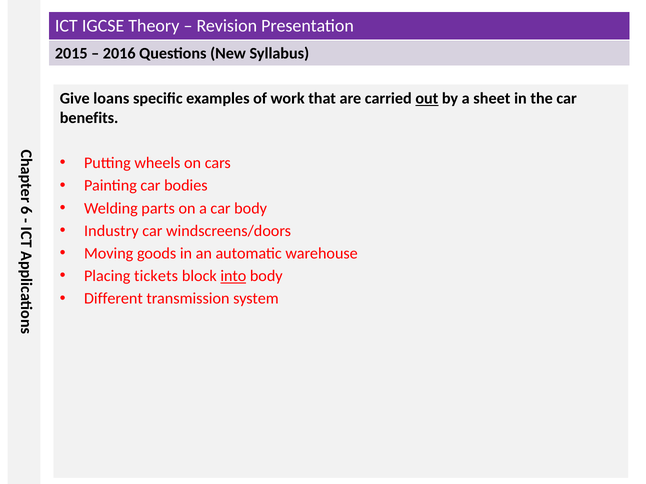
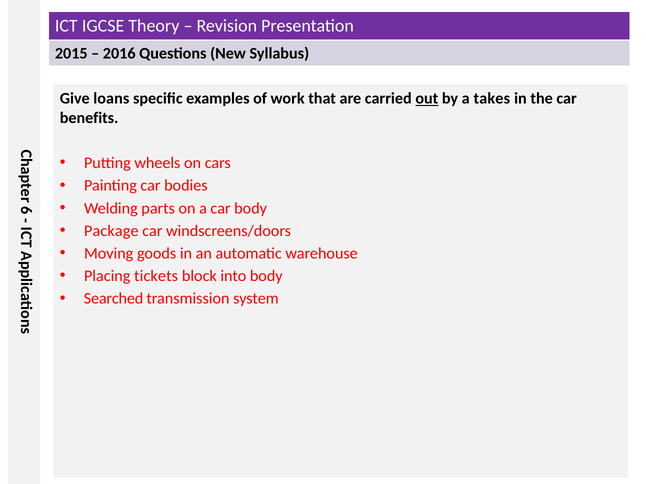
sheet: sheet -> takes (492, 99)
Industry: Industry -> Package (111, 231)
into underline: present -> none (233, 276)
Different: Different -> Searched (114, 299)
